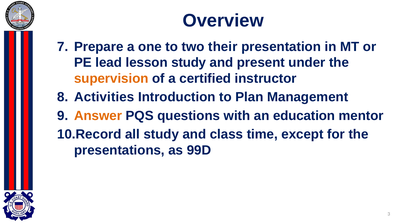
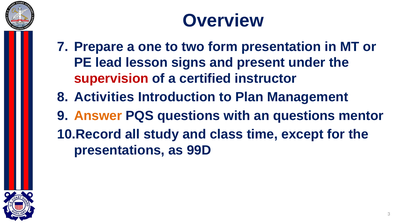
their: their -> form (223, 47)
lesson study: study -> signs (189, 63)
supervision colour: orange -> red (111, 78)
an education: education -> questions (304, 116)
